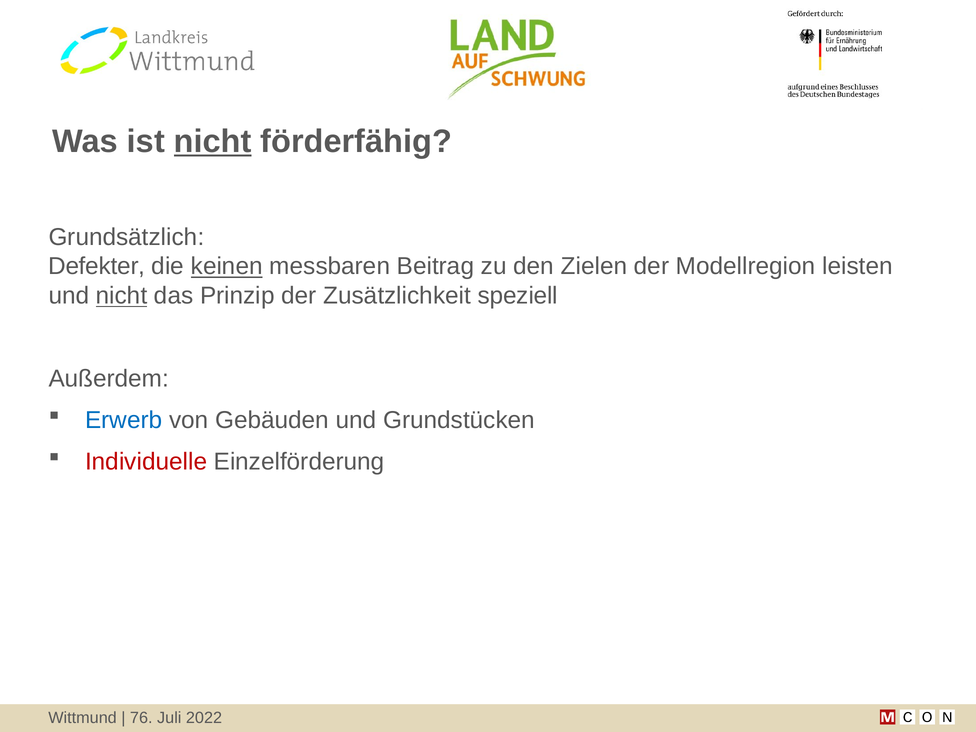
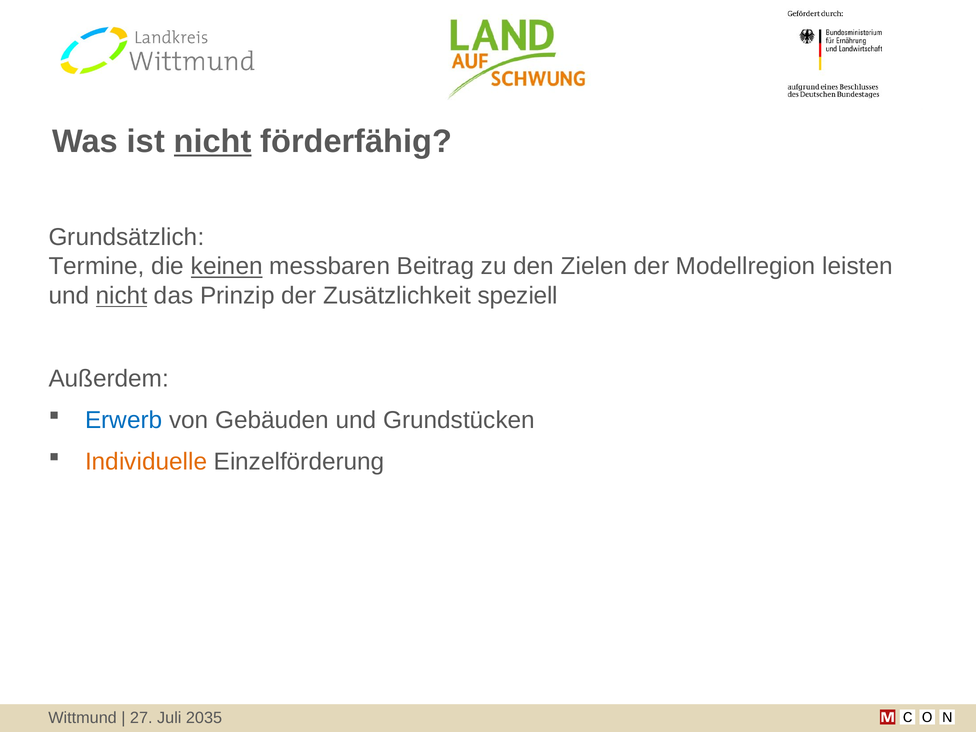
Defekter: Defekter -> Termine (97, 266)
Individuelle colour: red -> orange (146, 462)
76: 76 -> 27 (141, 718)
2022: 2022 -> 2035 (204, 718)
